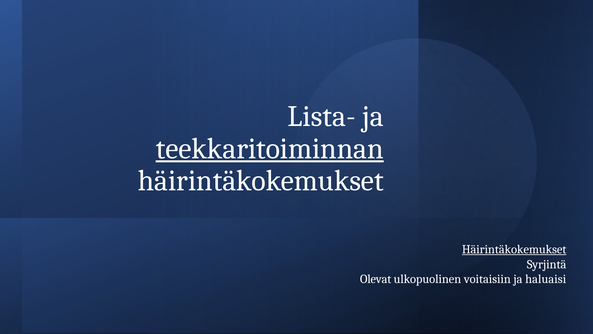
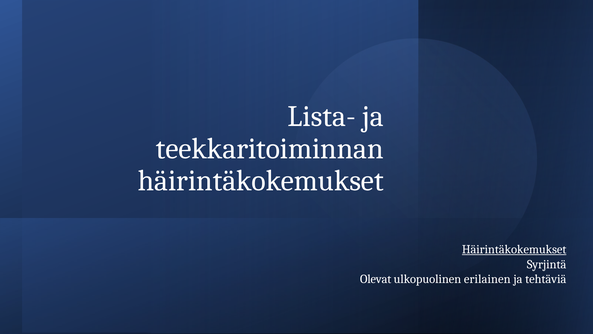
teekkaritoiminnan underline: present -> none (270, 148)
voitaisiin: voitaisiin -> erilainen (487, 279)
haluaisi: haluaisi -> tehtäviä (546, 279)
